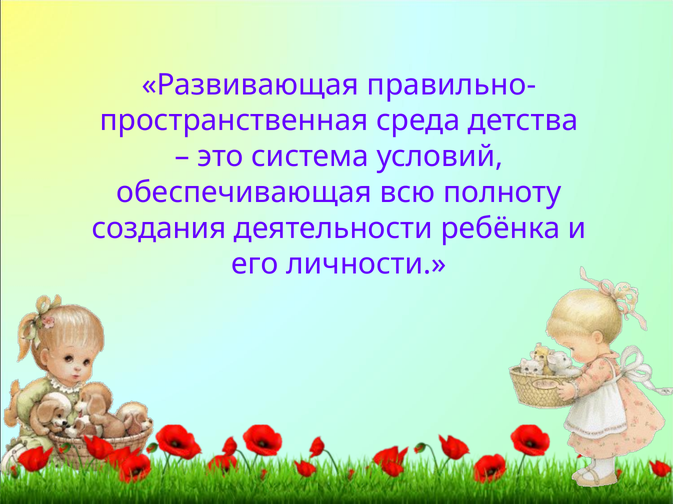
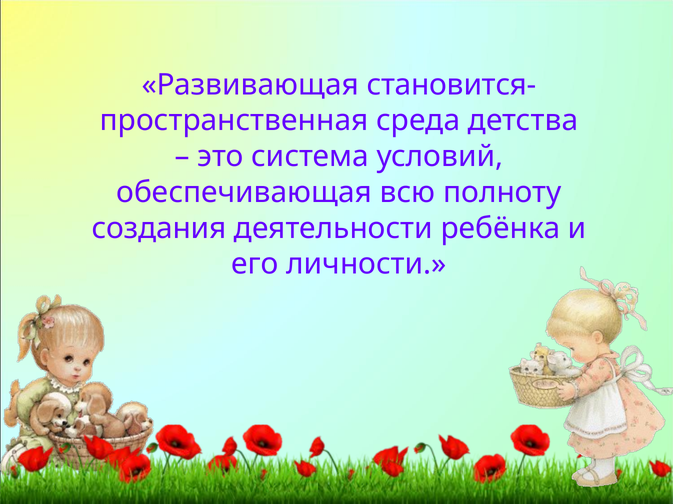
правильно-: правильно- -> становится- (452, 85)
